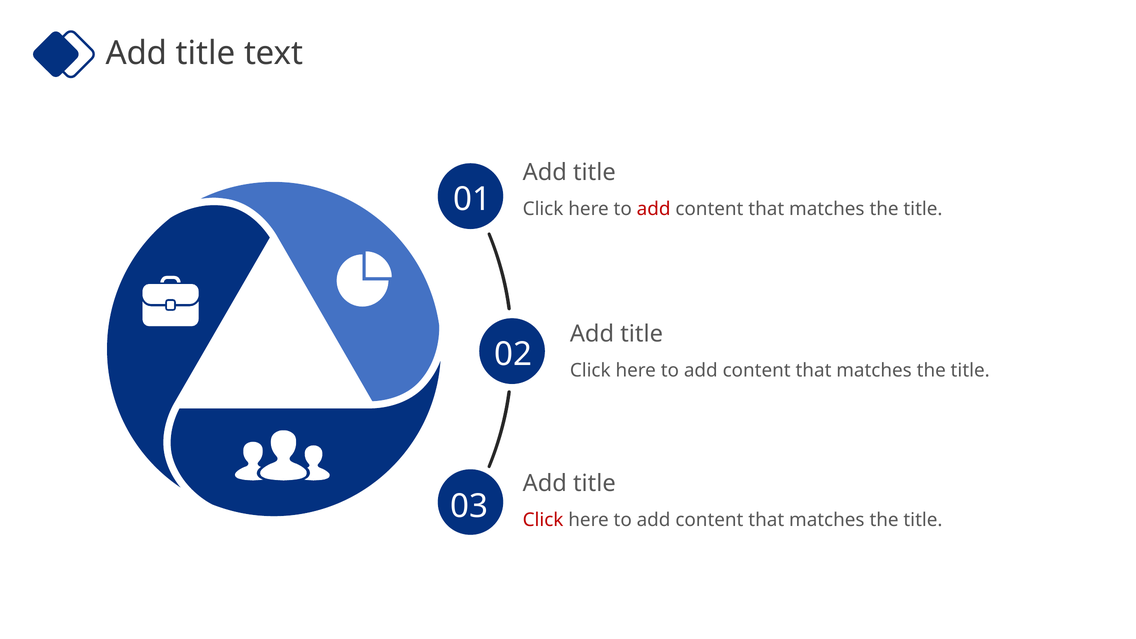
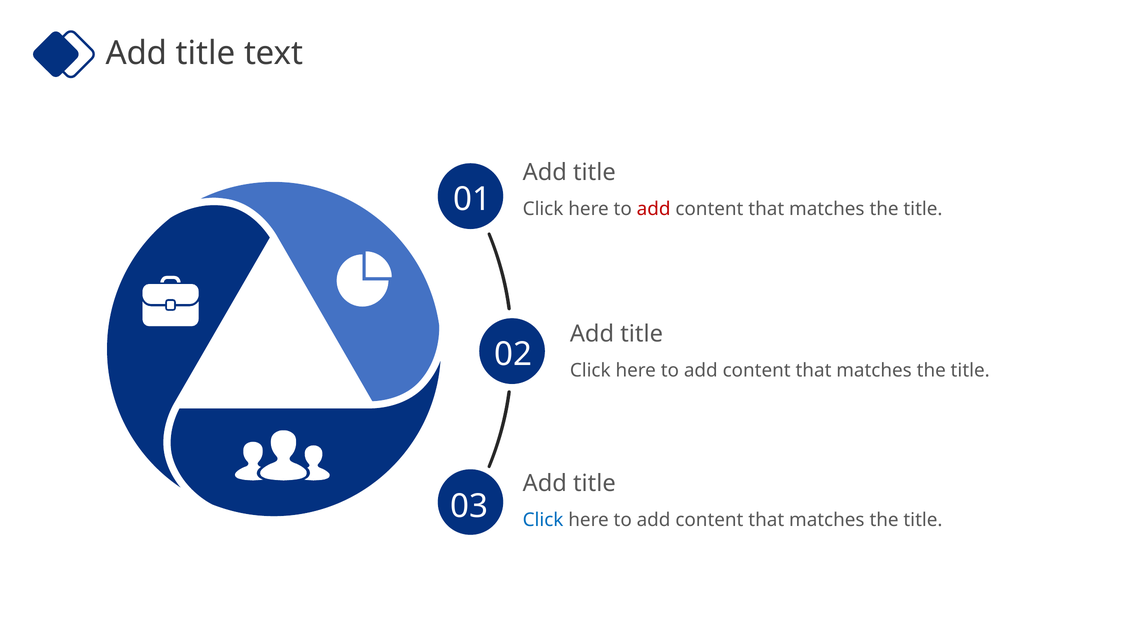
Click colour: red -> blue (543, 520)
